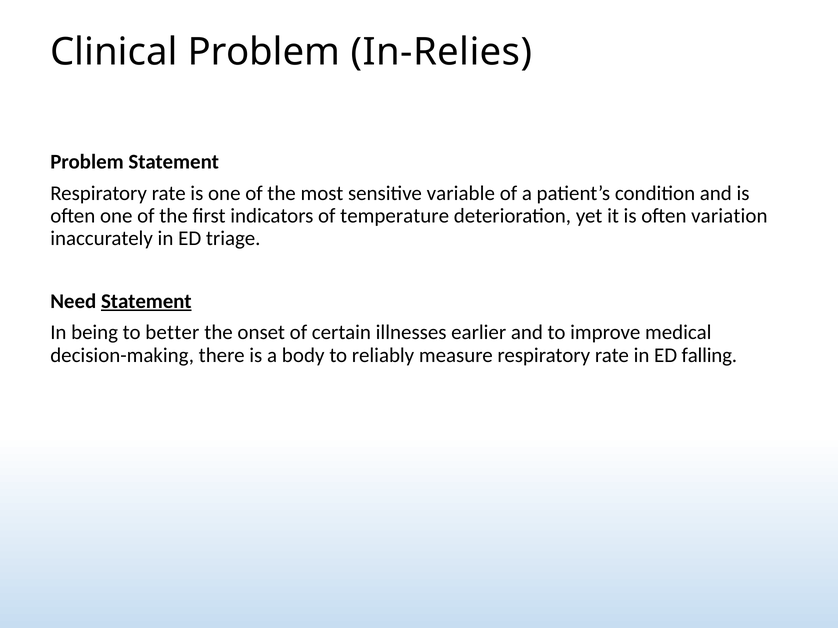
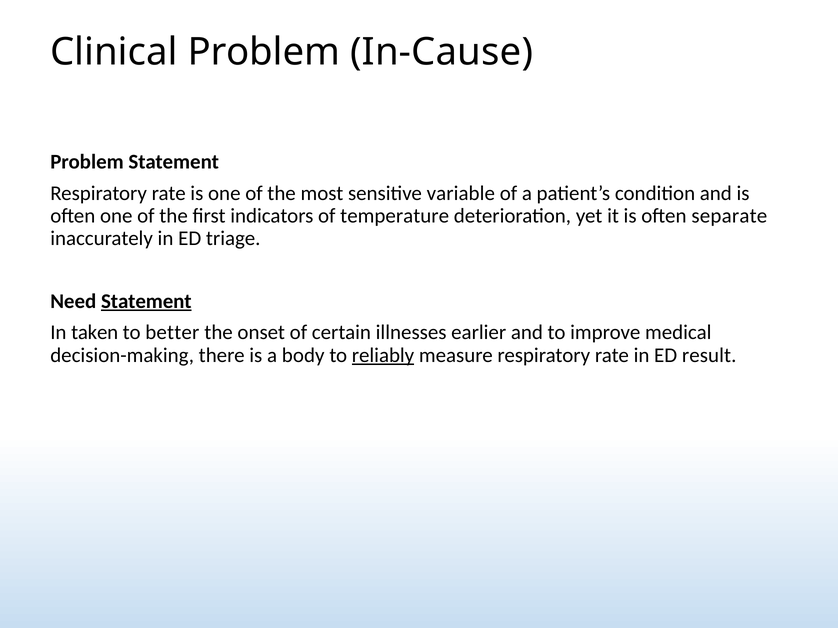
In-Relies: In-Relies -> In-Cause (442, 52)
variation: variation -> separate (729, 216)
being: being -> taken (95, 333)
reliably underline: none -> present (383, 355)
falling: falling -> result (709, 355)
